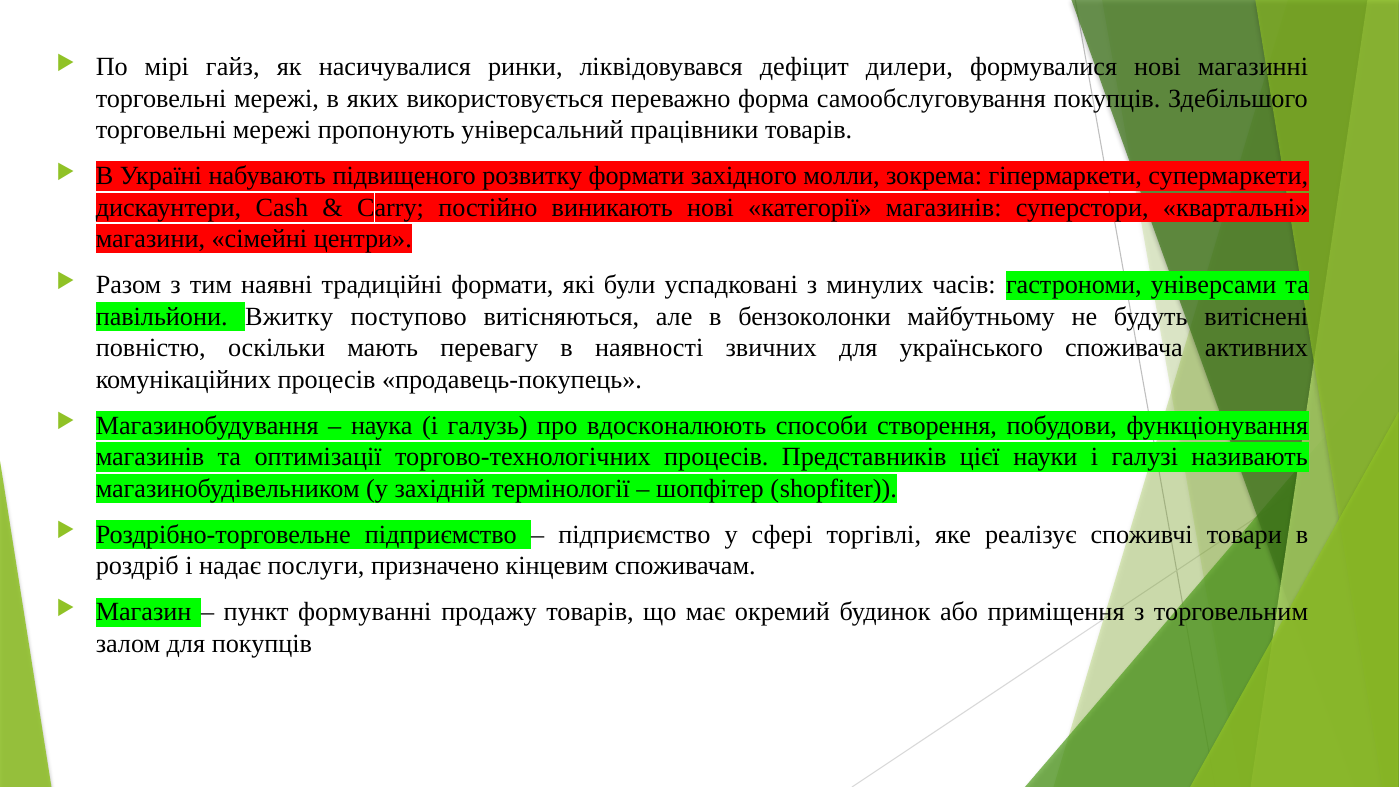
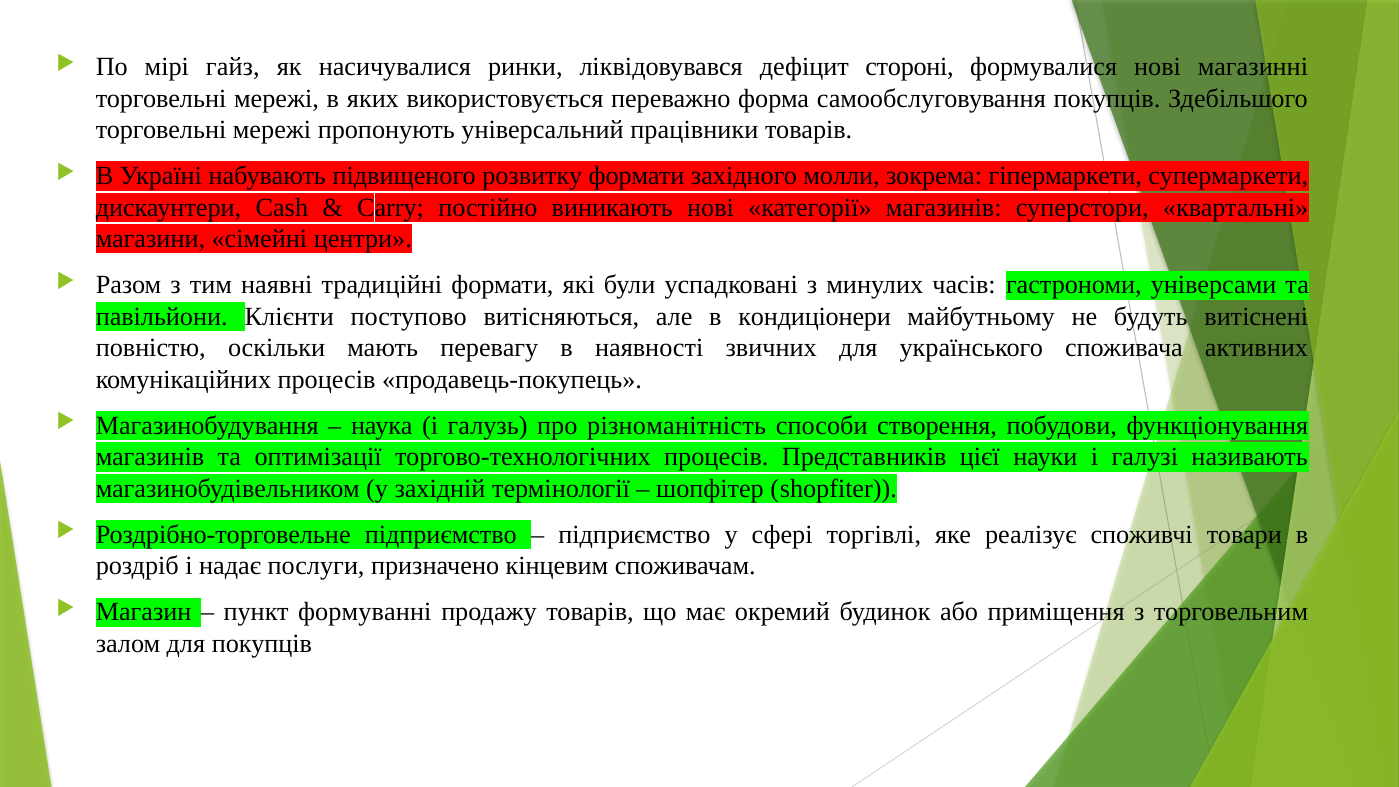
дилери: дилери -> стороні (910, 67)
Вжитку: Вжитку -> Клієнти (289, 317)
бензоколонки: бензоколонки -> кондиціонери (815, 317)
вдосконалюють: вдосконалюють -> різноманітність (677, 426)
